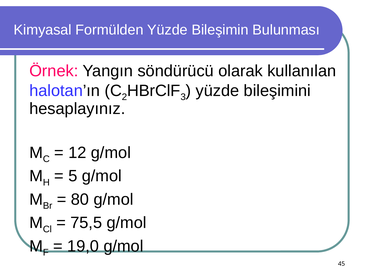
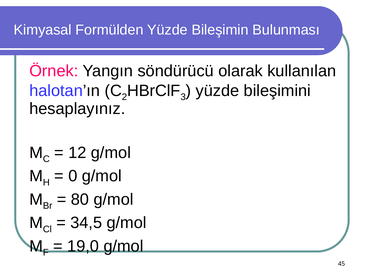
5: 5 -> 0 (73, 176)
75,5: 75,5 -> 34,5 (86, 222)
